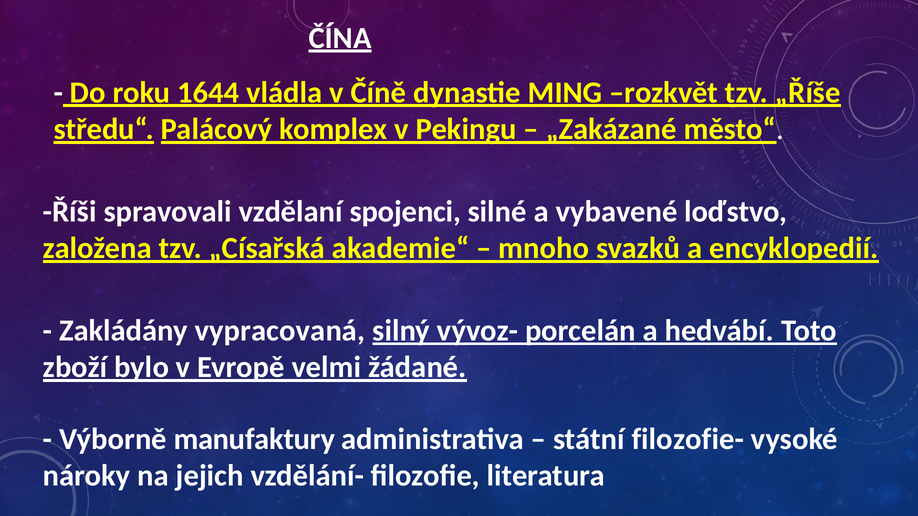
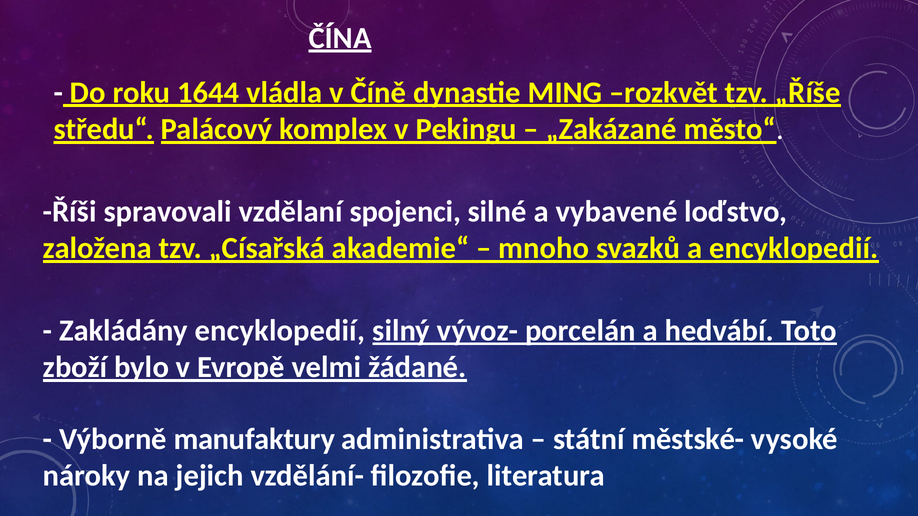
Zakládány vypracovaná: vypracovaná -> encyklopedií (280, 331)
filozofie-: filozofie- -> městské- (688, 439)
